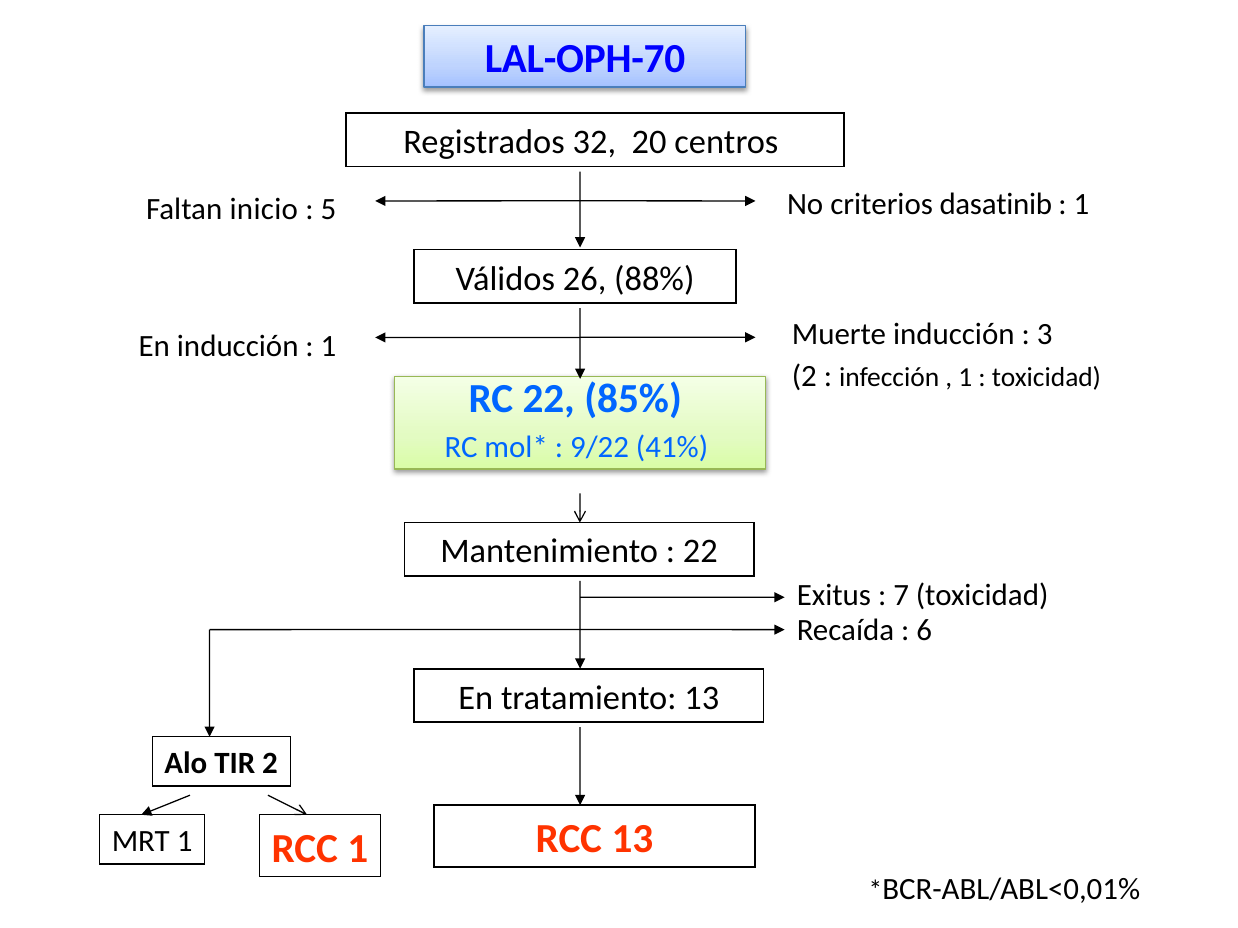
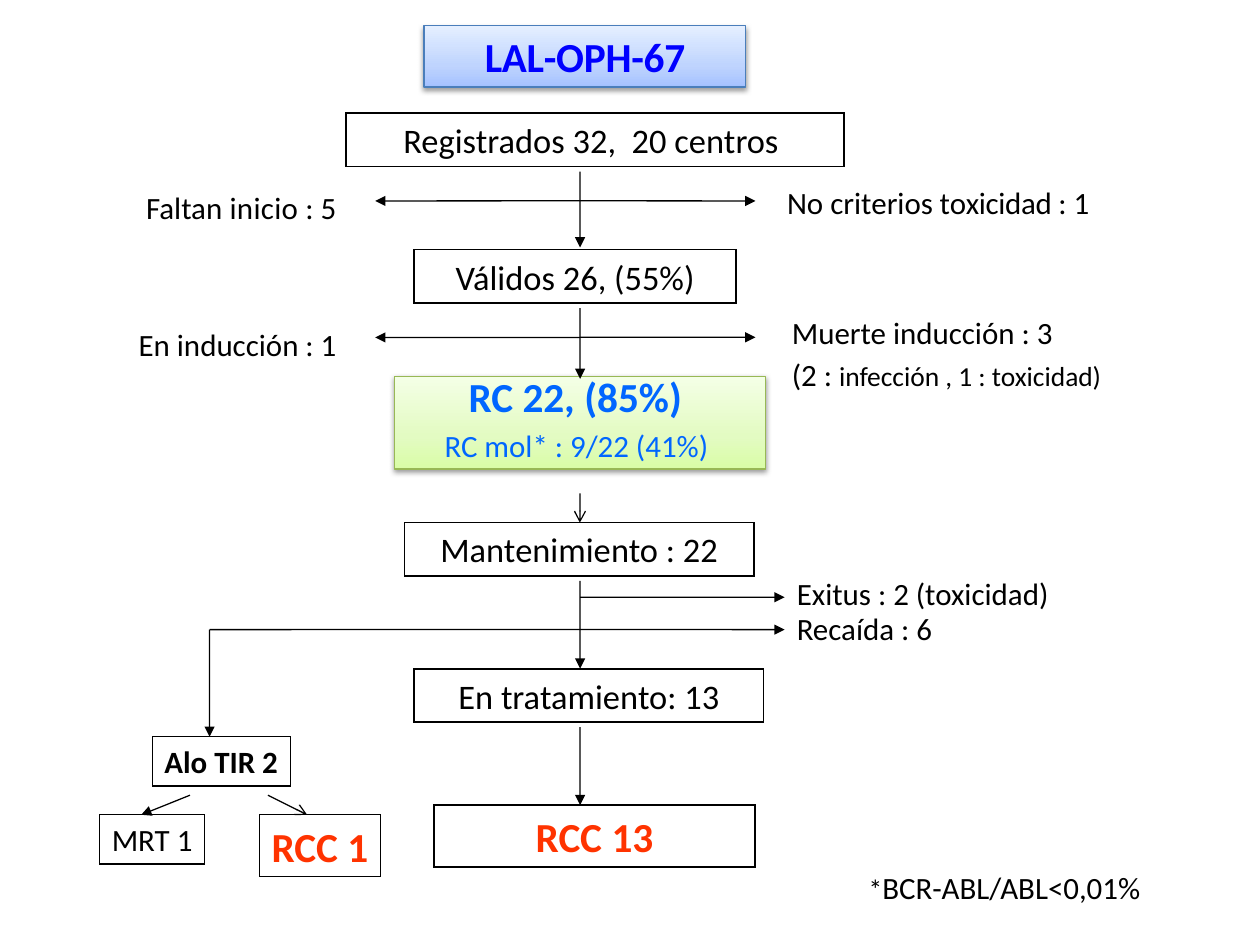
LAL-OPH-70: LAL-OPH-70 -> LAL-OPH-67 (585, 59)
criterios dasatinib: dasatinib -> toxicidad (996, 204)
88%: 88% -> 55% (654, 279)
7: 7 -> 2 (901, 595)
